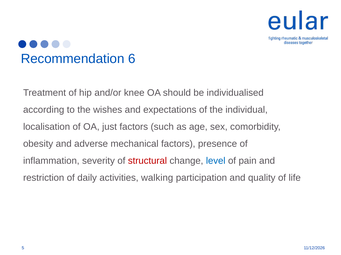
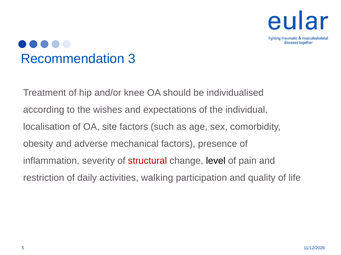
6: 6 -> 3 (132, 59)
just: just -> site (110, 127)
level colour: blue -> black (216, 161)
